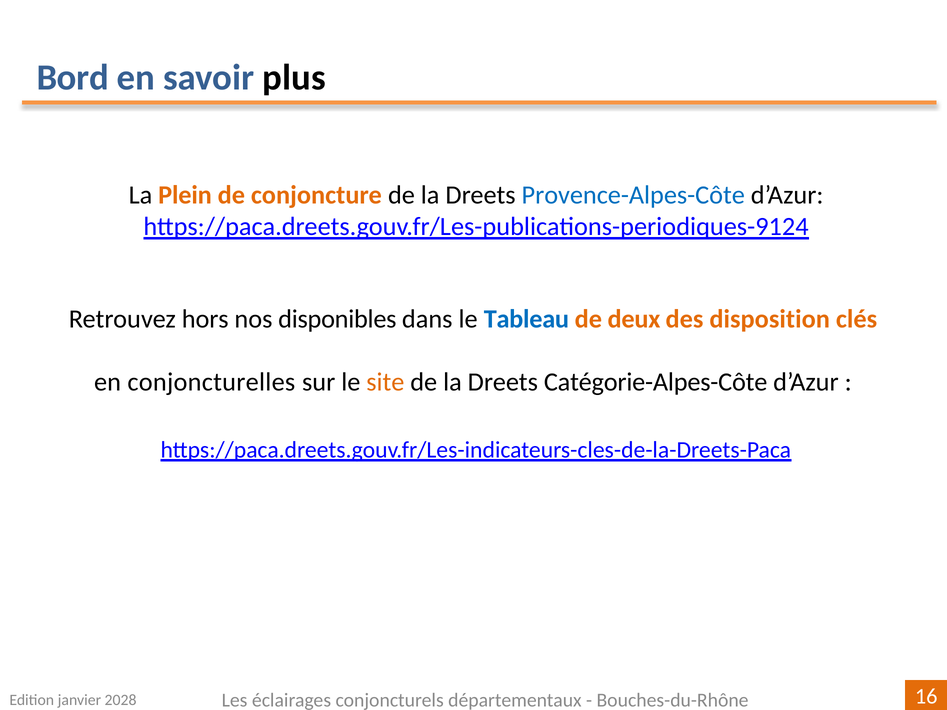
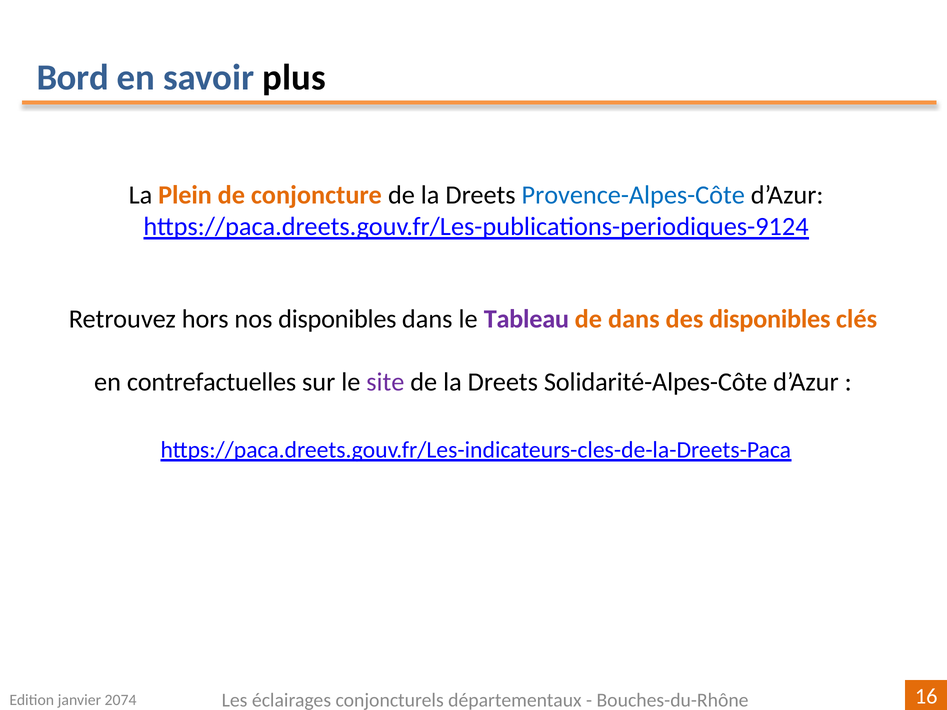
Tableau colour: blue -> purple (526, 319)
de deux: deux -> dans (634, 319)
des disposition: disposition -> disponibles (770, 319)
conjoncturelles: conjoncturelles -> contrefactuelles (212, 382)
site colour: orange -> purple (385, 382)
Catégorie-Alpes-Côte: Catégorie-Alpes-Côte -> Solidarité-Alpes-Côte (656, 382)
2028: 2028 -> 2074 (121, 700)
